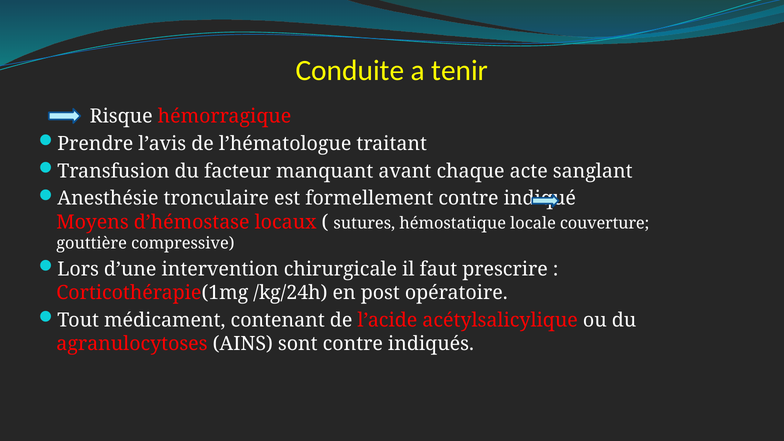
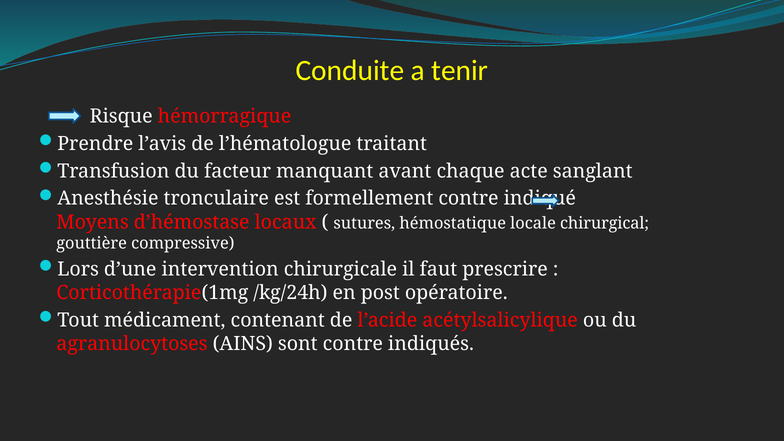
couverture: couverture -> chirurgical (605, 223)
